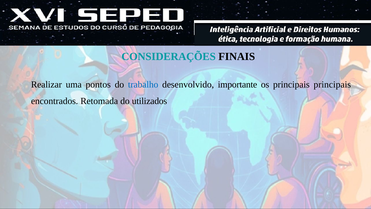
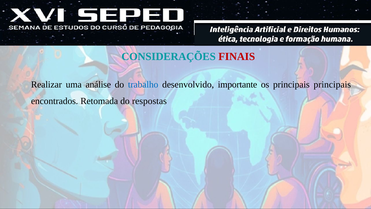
FINAIS colour: black -> red (237, 56)
pontos: pontos -> análise (98, 84)
utilizados: utilizados -> respostas (149, 101)
